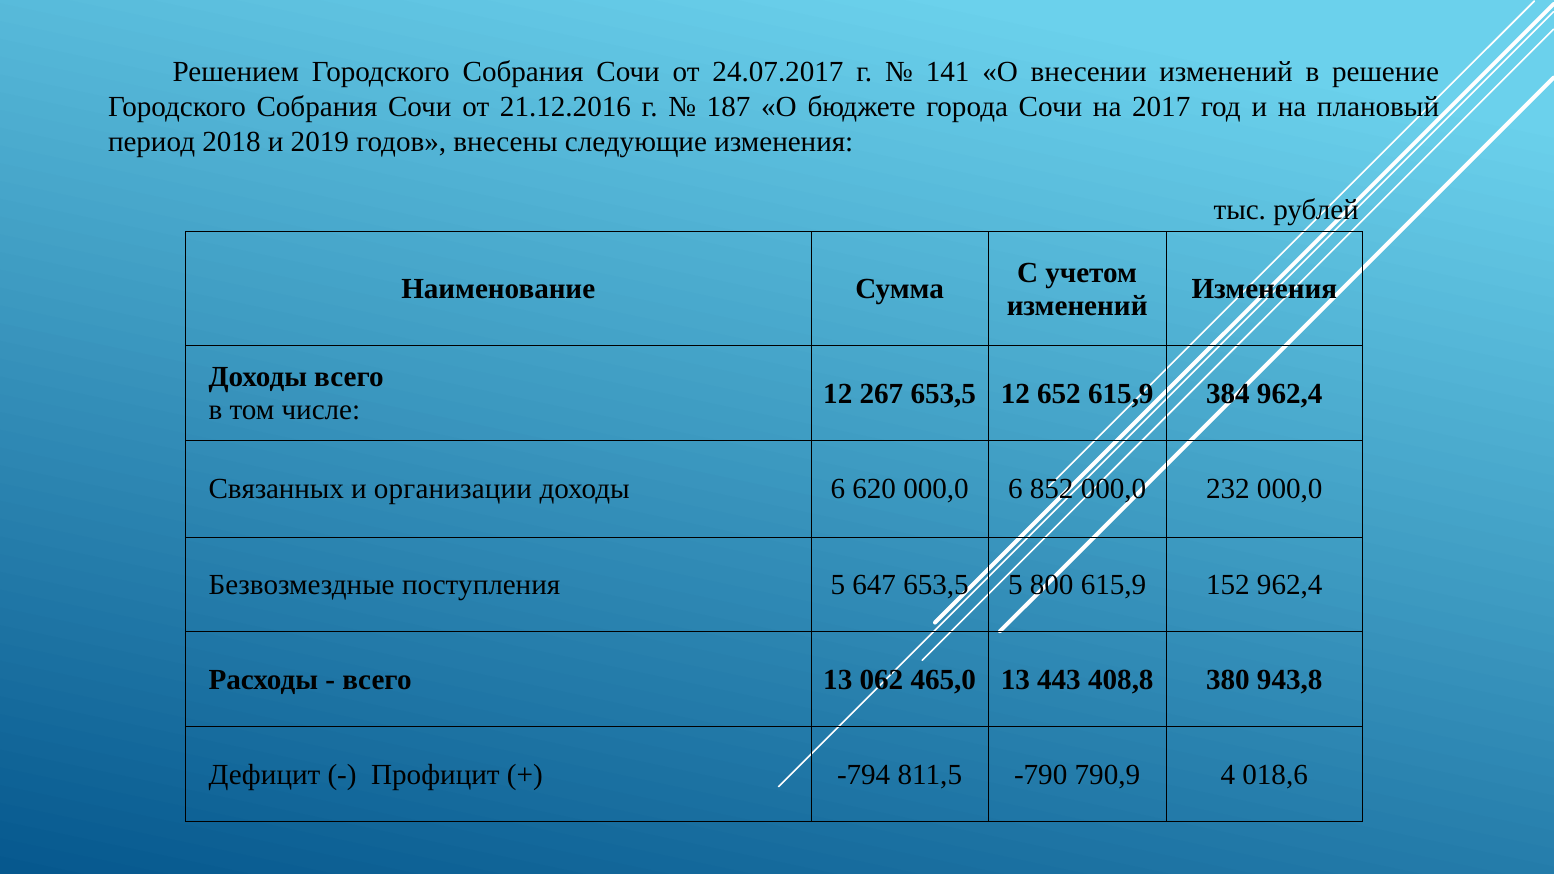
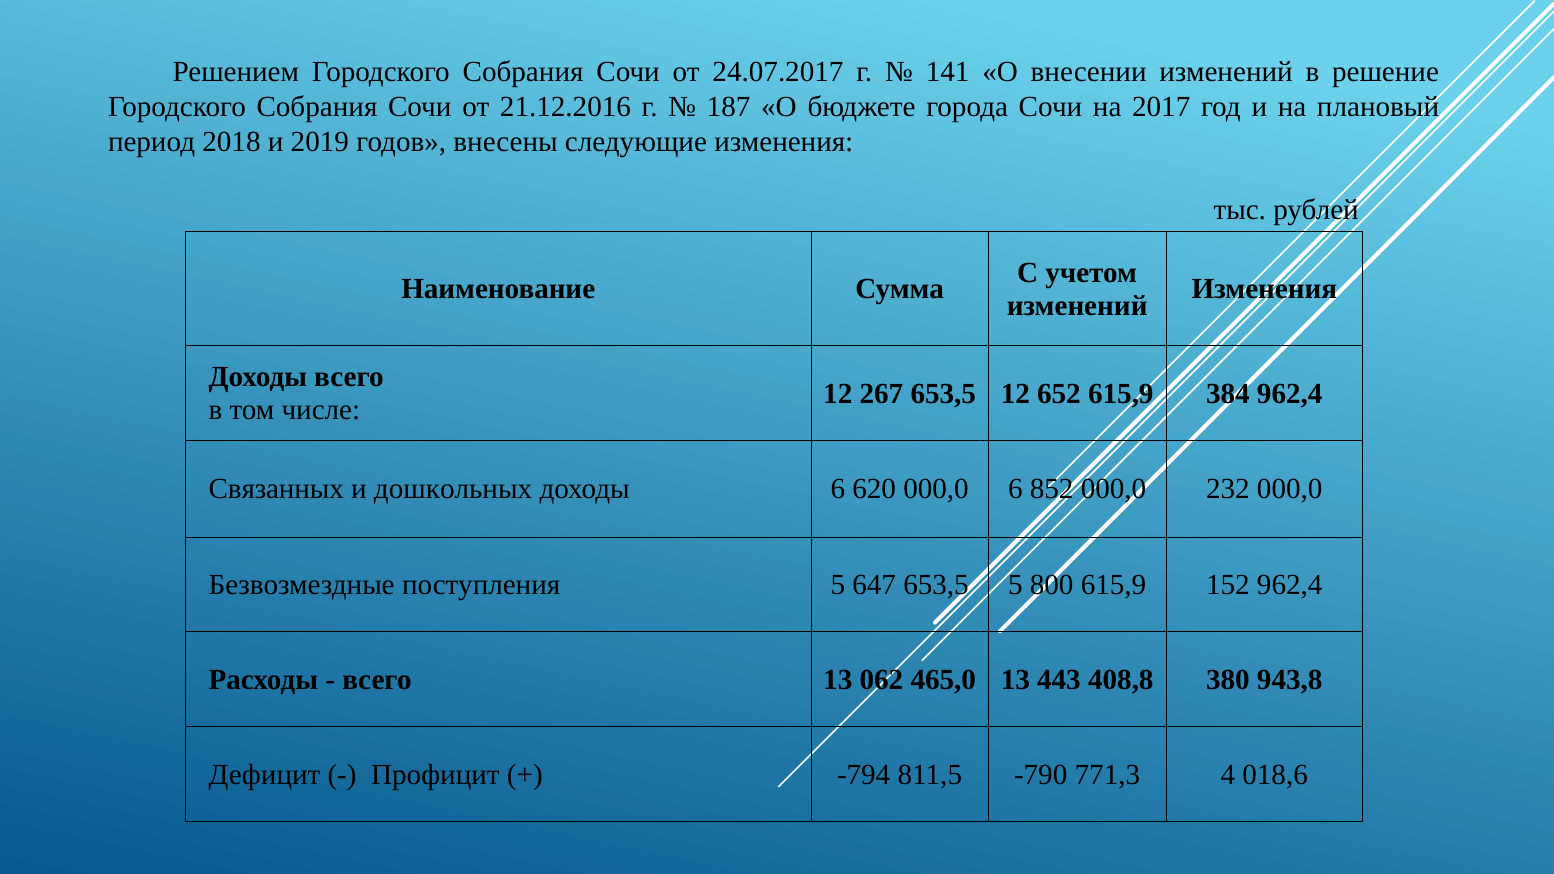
организации: организации -> дошкольных (453, 489)
790,9: 790,9 -> 771,3 (1107, 775)
